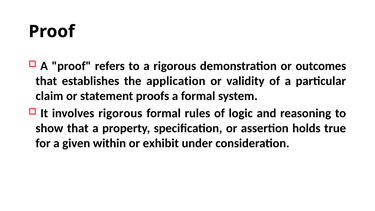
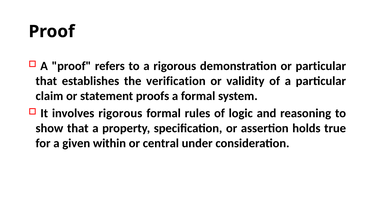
or outcomes: outcomes -> particular (321, 66)
application: application -> verification (176, 81)
exhibit: exhibit -> central (161, 143)
